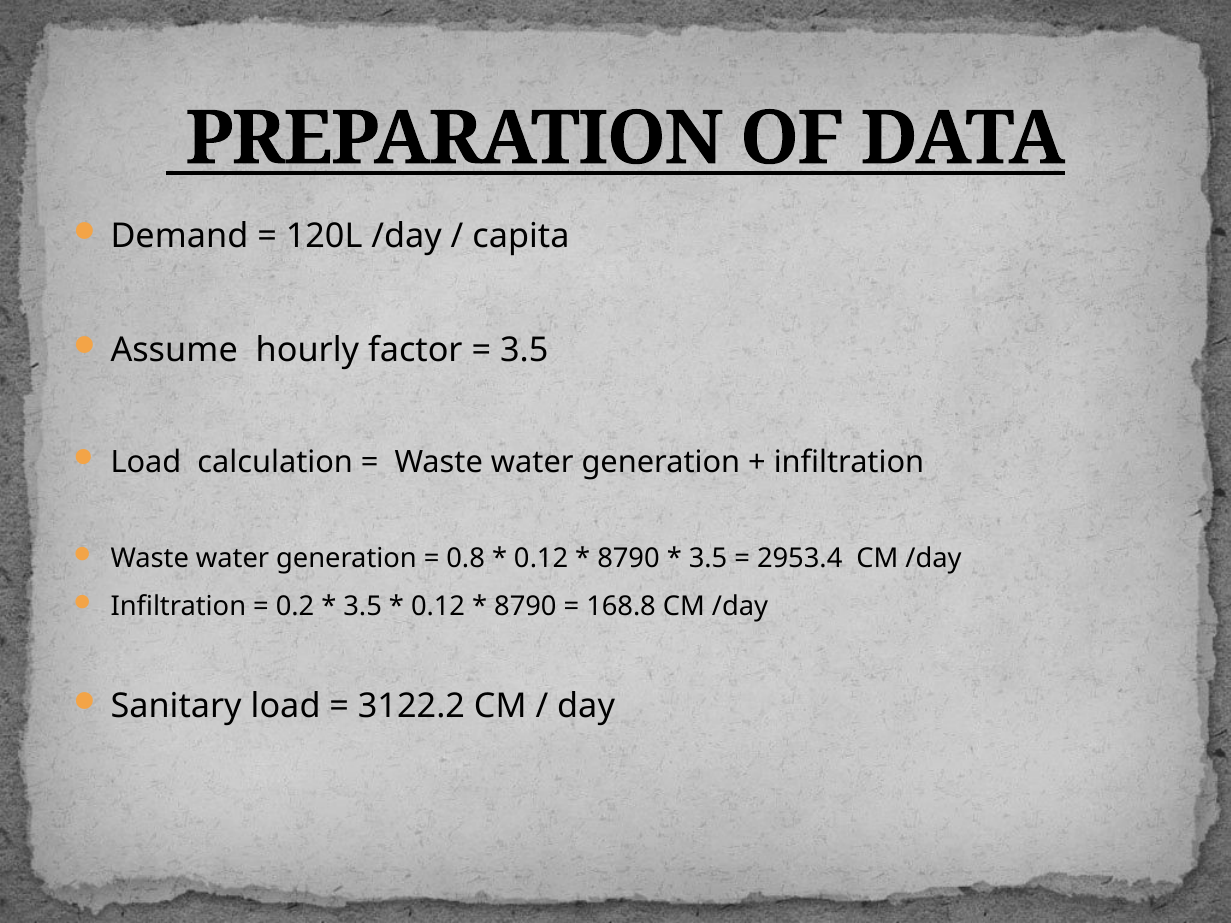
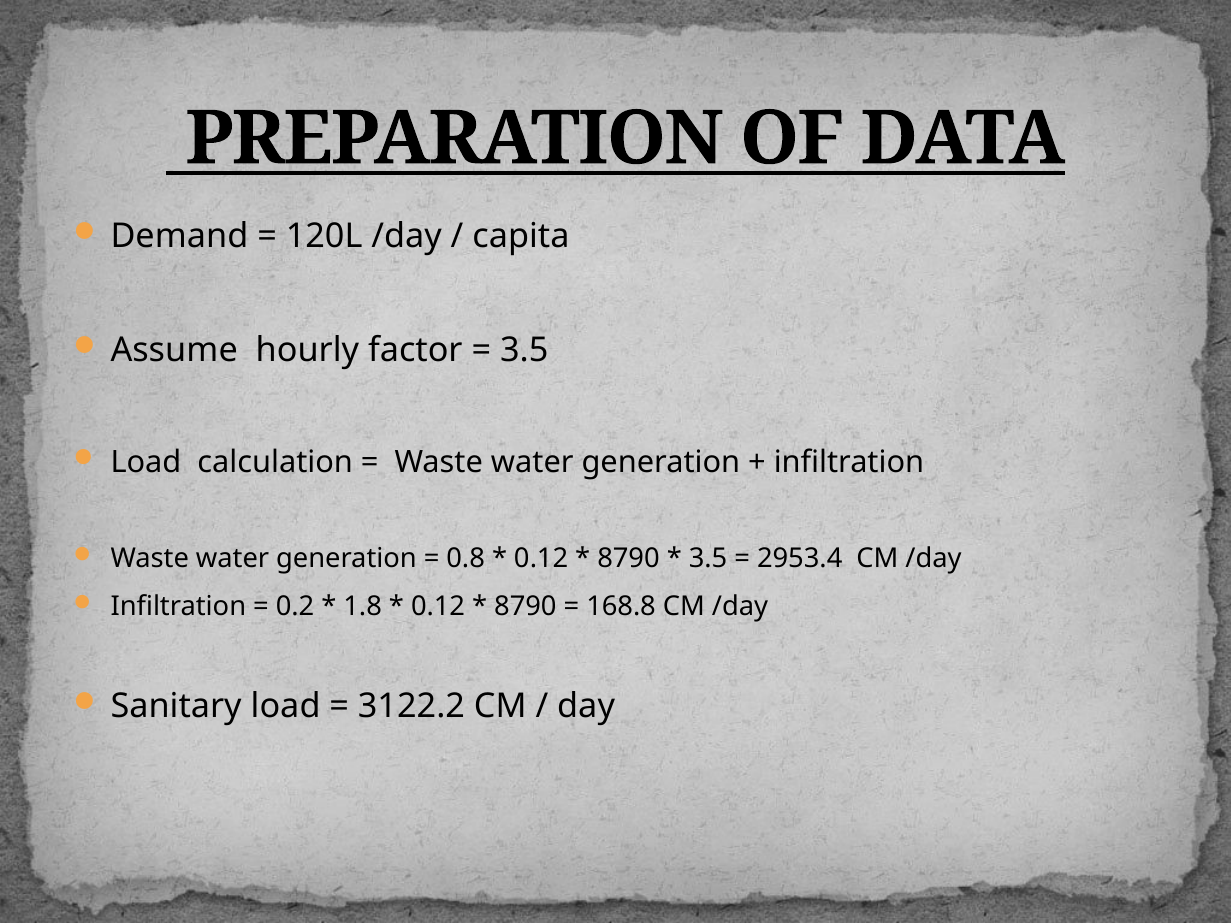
3.5: 3.5 -> 1.8 (363, 606)
